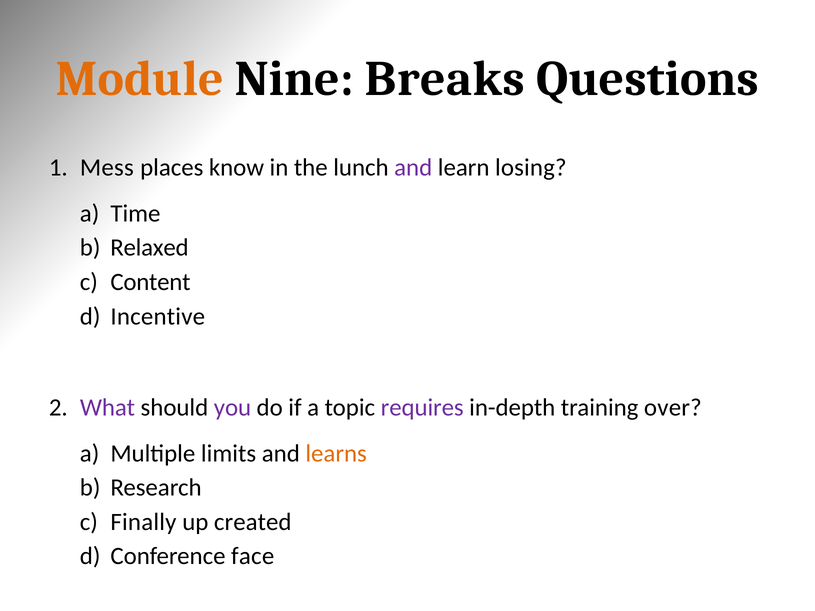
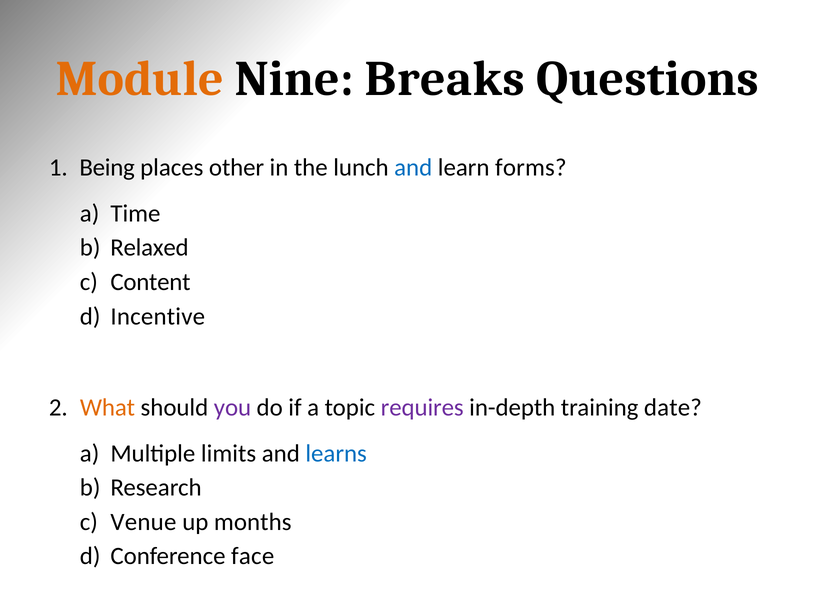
Mess: Mess -> Being (107, 168)
know: know -> other (237, 168)
and colour: purple -> blue (413, 168)
losing: losing -> forms (531, 168)
What colour: purple -> orange (107, 408)
over: over -> date (673, 408)
learns colour: orange -> blue (336, 453)
Finally: Finally -> Venue (143, 522)
created: created -> months (253, 522)
